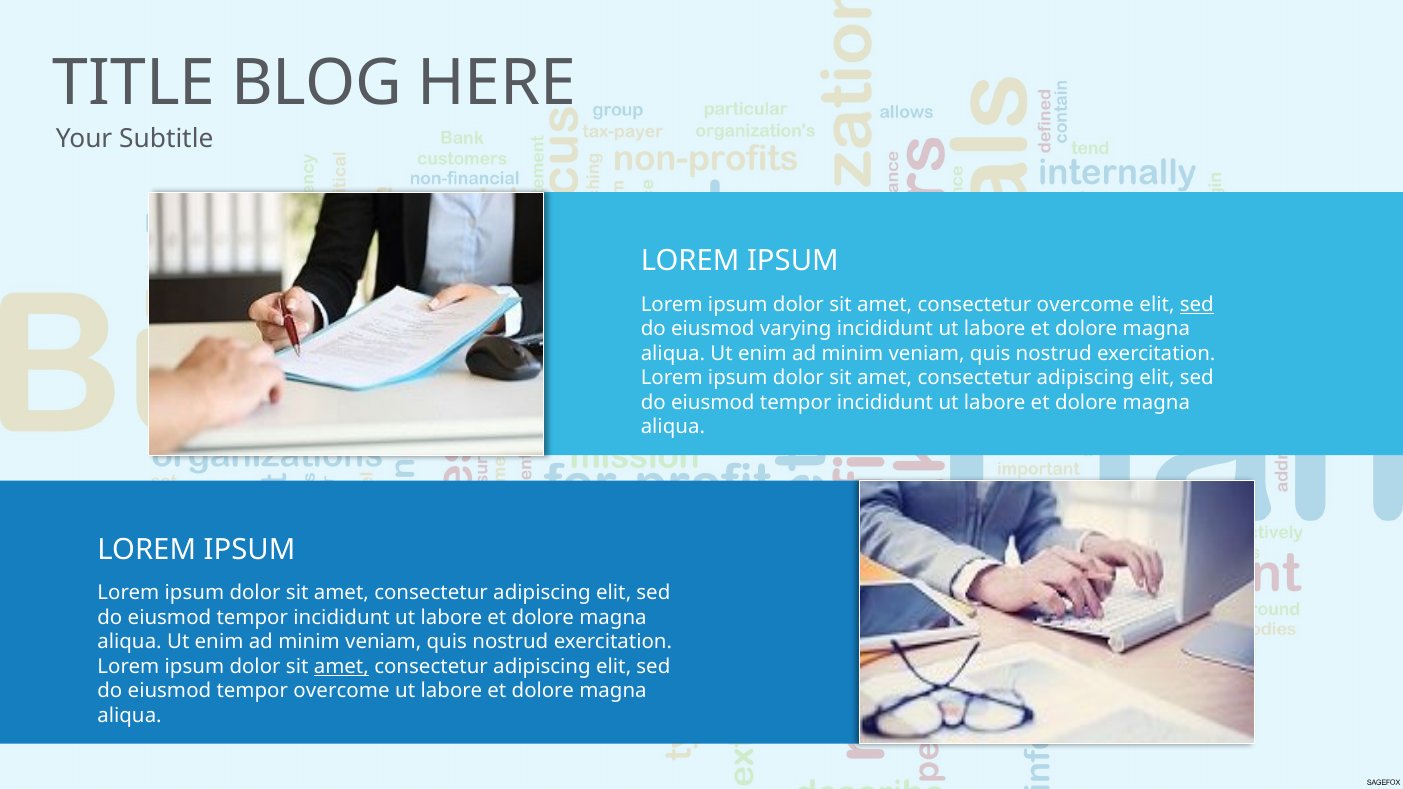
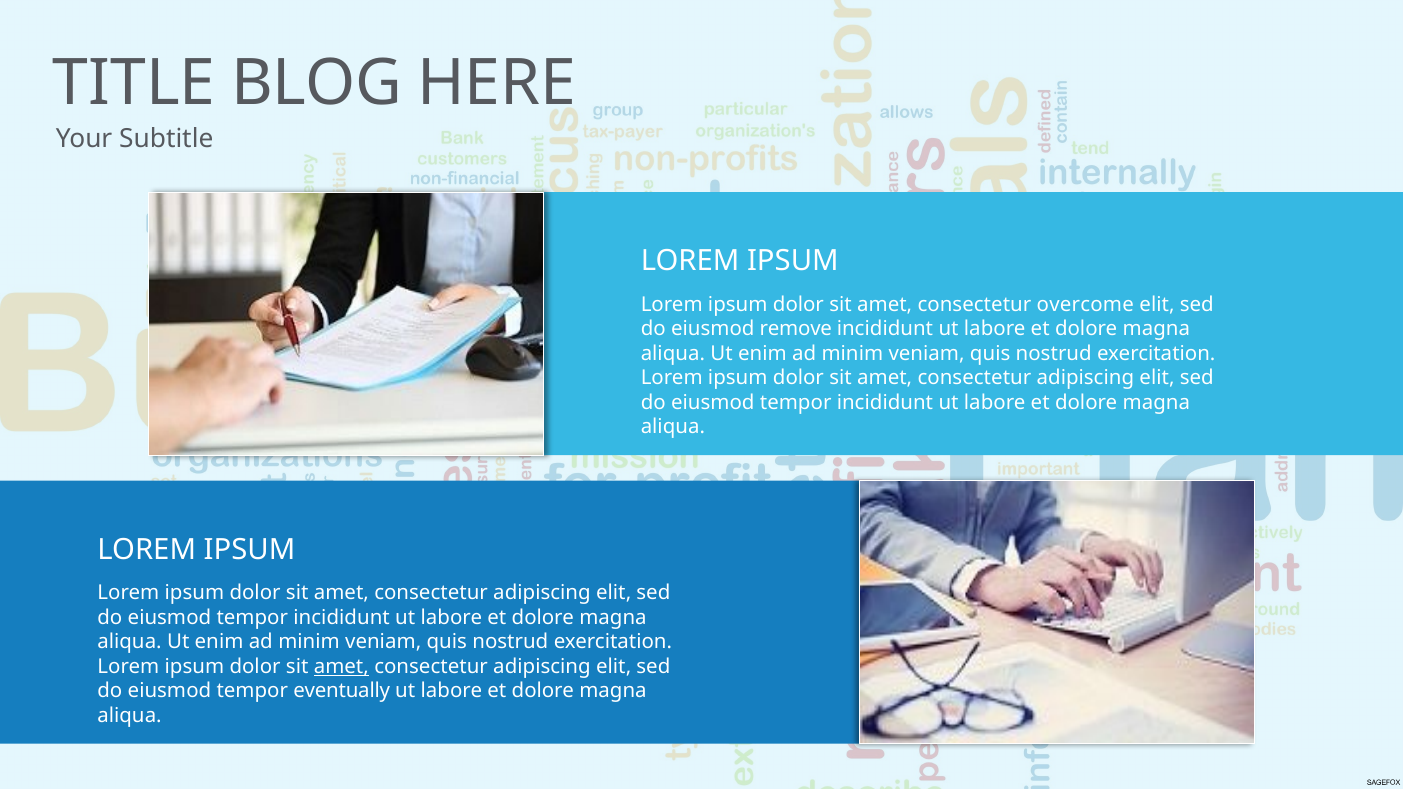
sed underline: present -> none (1197, 304)
varying: varying -> remove (796, 329)
tempor overcome: overcome -> eventually (342, 691)
